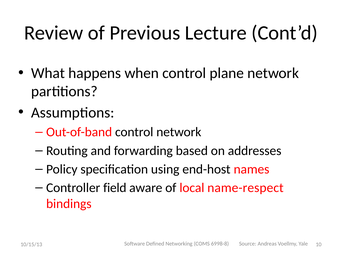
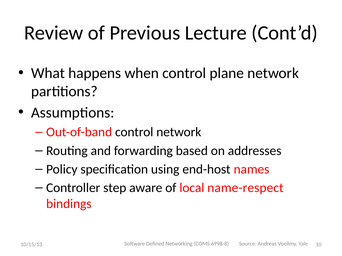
field: field -> step (115, 188)
